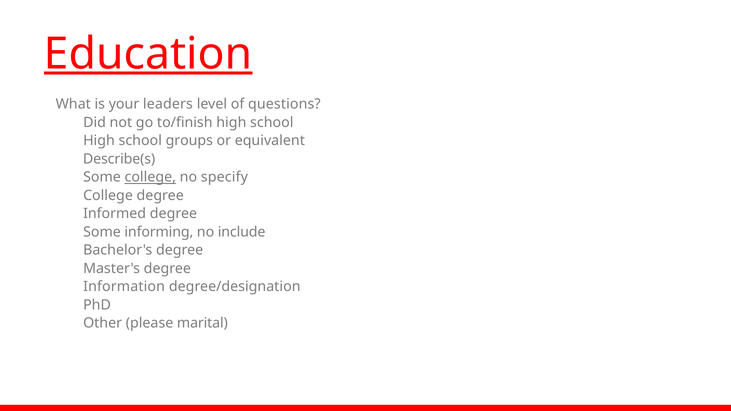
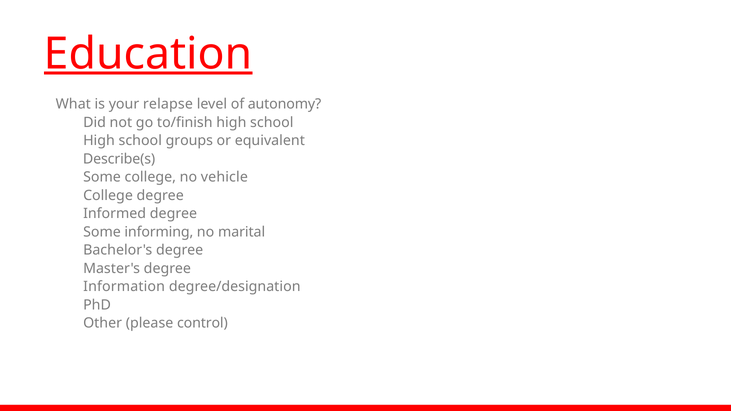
leaders: leaders -> relapse (168, 104)
questions: questions -> autonomy (284, 104)
college underline: present -> none (150, 177)
specify: specify -> vehicle (224, 177)
include: include -> marital (242, 232)
marital: marital -> control (202, 323)
